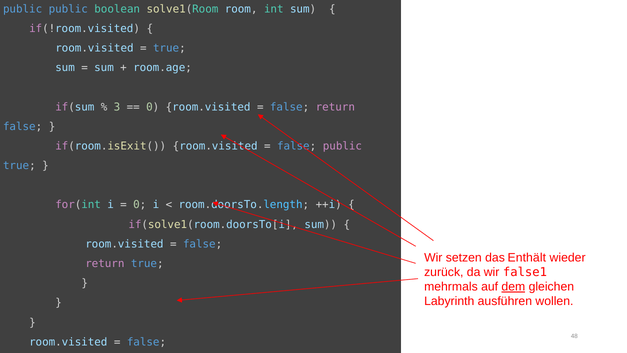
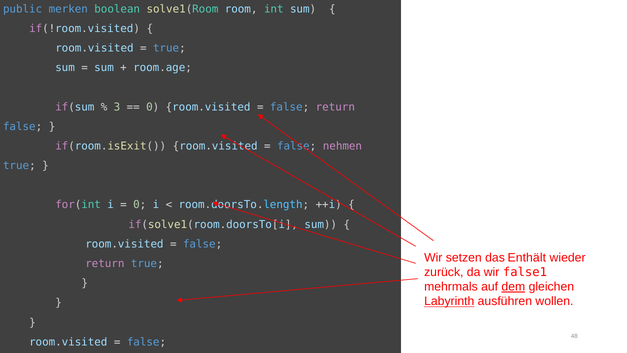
public public: public -> merken (68, 9)
false public: public -> nehmen (342, 146)
Labyrinth underline: none -> present (449, 301)
